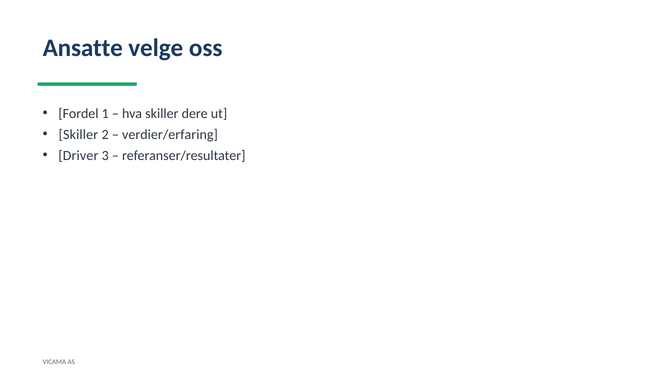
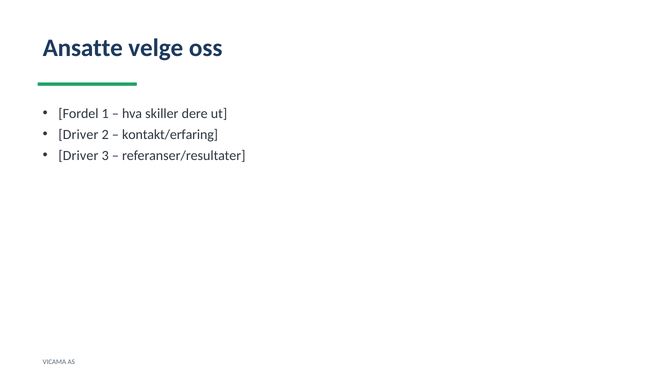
Skiller: Skiller -> Driver (78, 135)
verdier/erfaring: verdier/erfaring -> kontakt/erfaring (170, 135)
